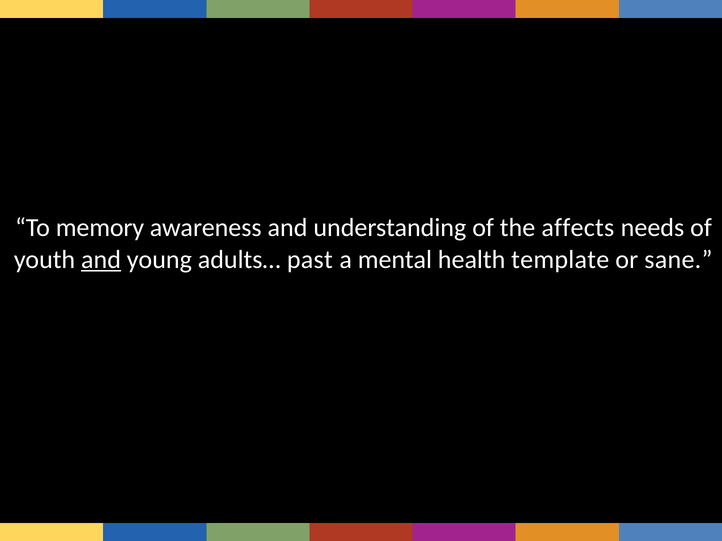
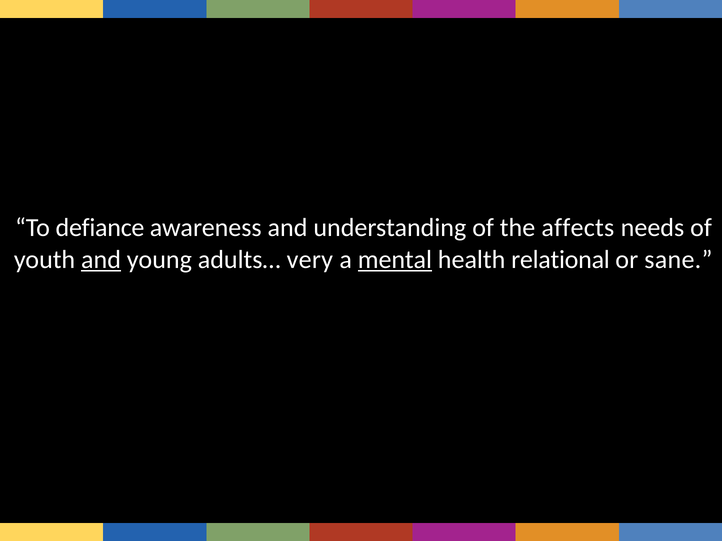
memory: memory -> defiance (100, 228)
past: past -> very (310, 260)
mental underline: none -> present (395, 260)
template: template -> relational (560, 260)
